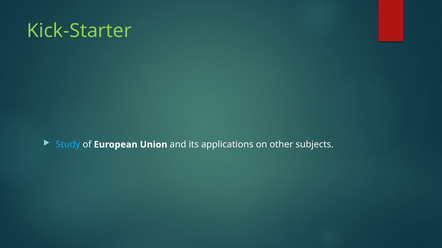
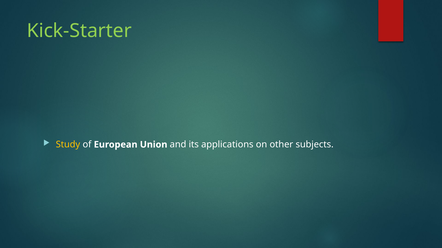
Study colour: light blue -> yellow (68, 145)
